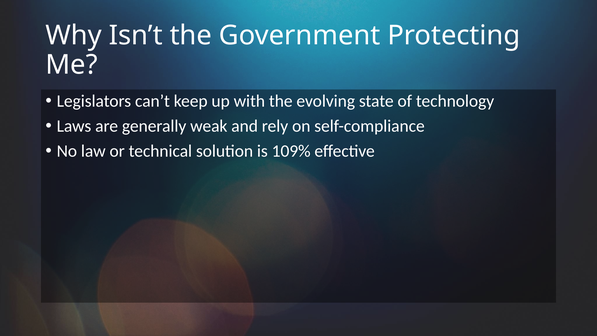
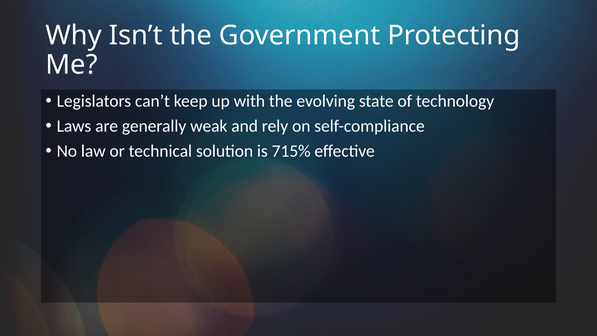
109%: 109% -> 715% (291, 151)
